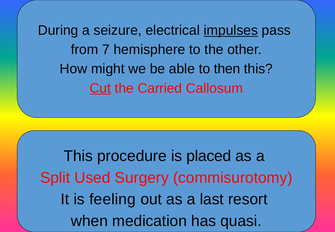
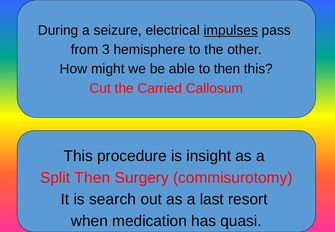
7: 7 -> 3 (106, 50)
Cut underline: present -> none (100, 88)
placed: placed -> insight (209, 156)
Split Used: Used -> Then (92, 178)
feeling: feeling -> search (113, 199)
